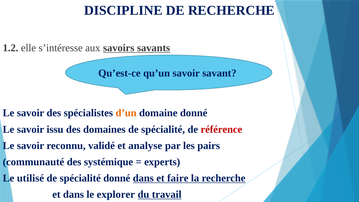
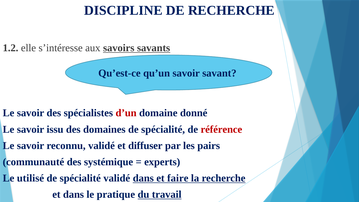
d’un colour: orange -> red (126, 113)
analyse: analyse -> diffuser (145, 146)
spécialité donné: donné -> validé (117, 178)
explorer: explorer -> pratique (116, 194)
